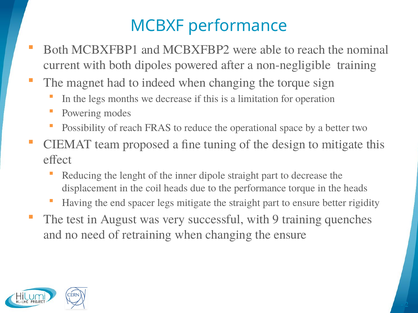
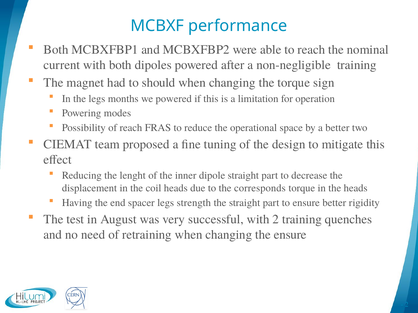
indeed: indeed -> should (159, 83)
we decrease: decrease -> powered (174, 99)
the performance: performance -> corresponds (260, 188)
legs mitigate: mitigate -> strength (194, 203)
with 9: 9 -> 2 (276, 220)
